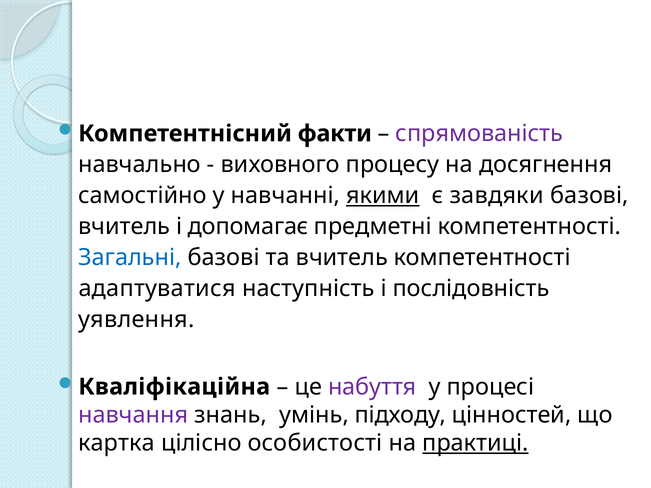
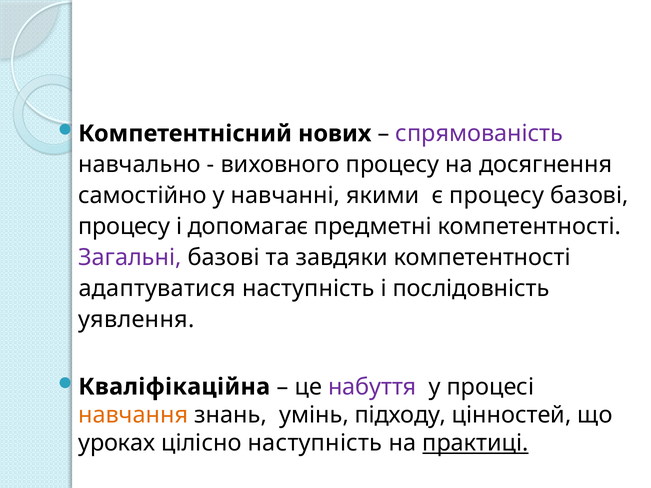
факти: факти -> нових (335, 134)
якими underline: present -> none (383, 196)
є завдяки: завдяки -> процесу (497, 196)
вчитель: вчитель -> процесу (124, 227)
Загальні colour: blue -> purple (130, 258)
та вчитель: вчитель -> завдяки (342, 258)
навчання colour: purple -> orange (133, 415)
картка: картка -> уроках (117, 443)
цілісно особистості: особистості -> наступність (315, 443)
